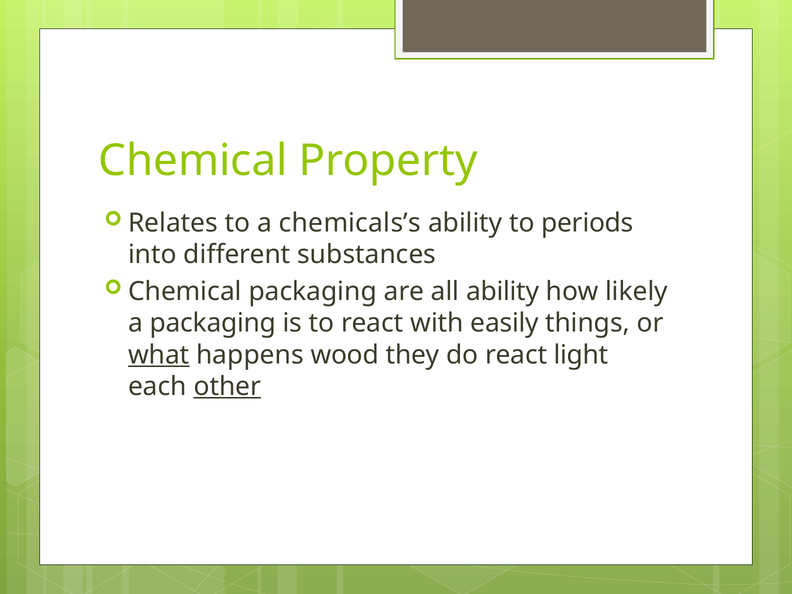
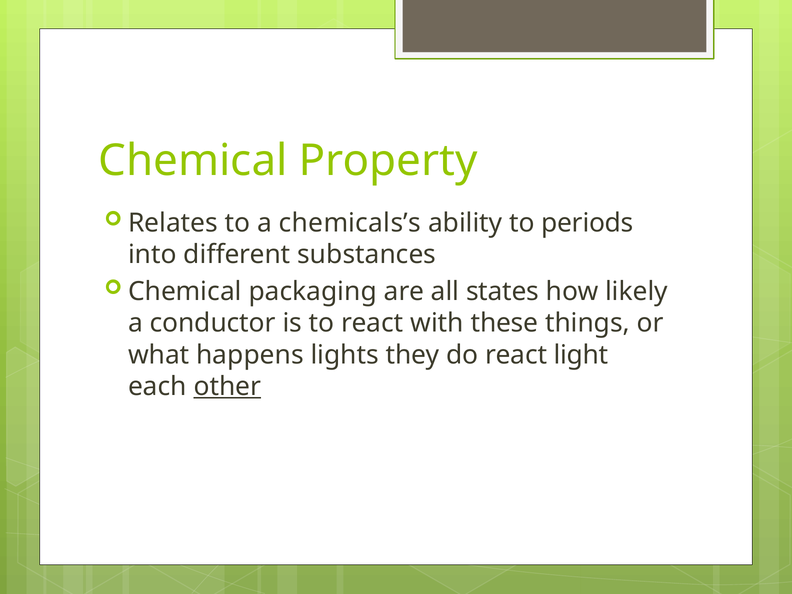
all ability: ability -> states (503, 292)
a packaging: packaging -> conductor (213, 323)
easily: easily -> these (504, 323)
what underline: present -> none (159, 355)
wood: wood -> lights (345, 355)
